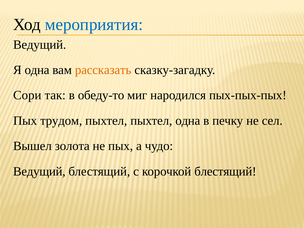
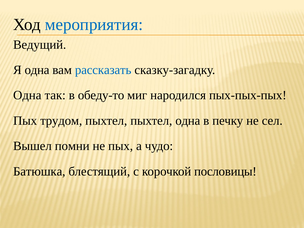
рассказать colour: orange -> blue (103, 70)
Сори: Сори -> Одна (27, 95)
золота: золота -> помни (72, 146)
Ведущий: Ведущий -> Батюшка (39, 171)
корочкой блестящий: блестящий -> пословицы (225, 171)
